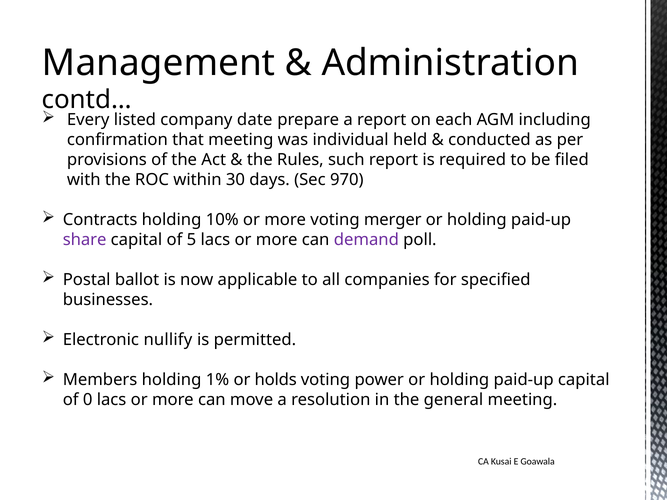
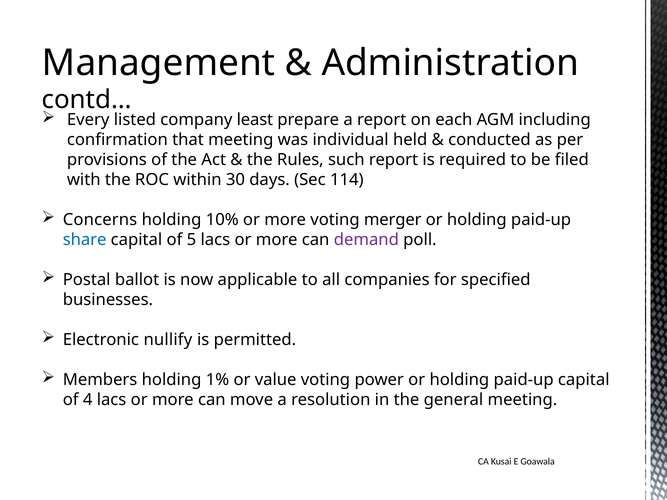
date: date -> least (255, 120)
970: 970 -> 114 (347, 180)
Contracts: Contracts -> Concerns (100, 220)
share colour: purple -> blue (85, 240)
holds: holds -> value (276, 380)
0: 0 -> 4 (88, 400)
